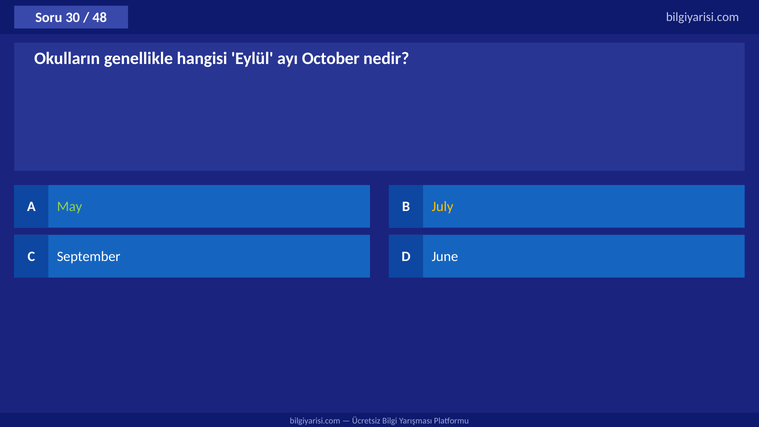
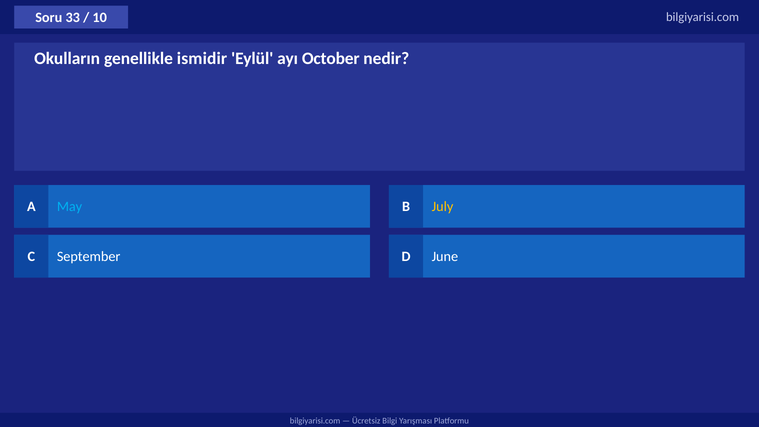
30: 30 -> 33 (73, 17)
48: 48 -> 10 (100, 17)
hangisi: hangisi -> ismidir (202, 58)
May colour: light green -> light blue (70, 207)
